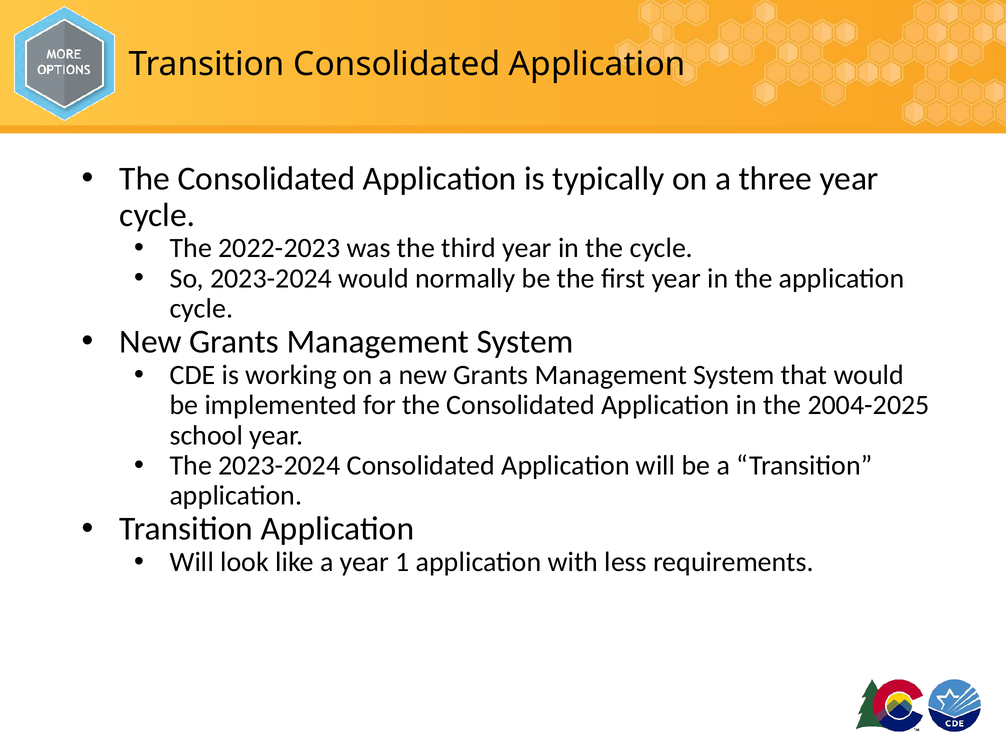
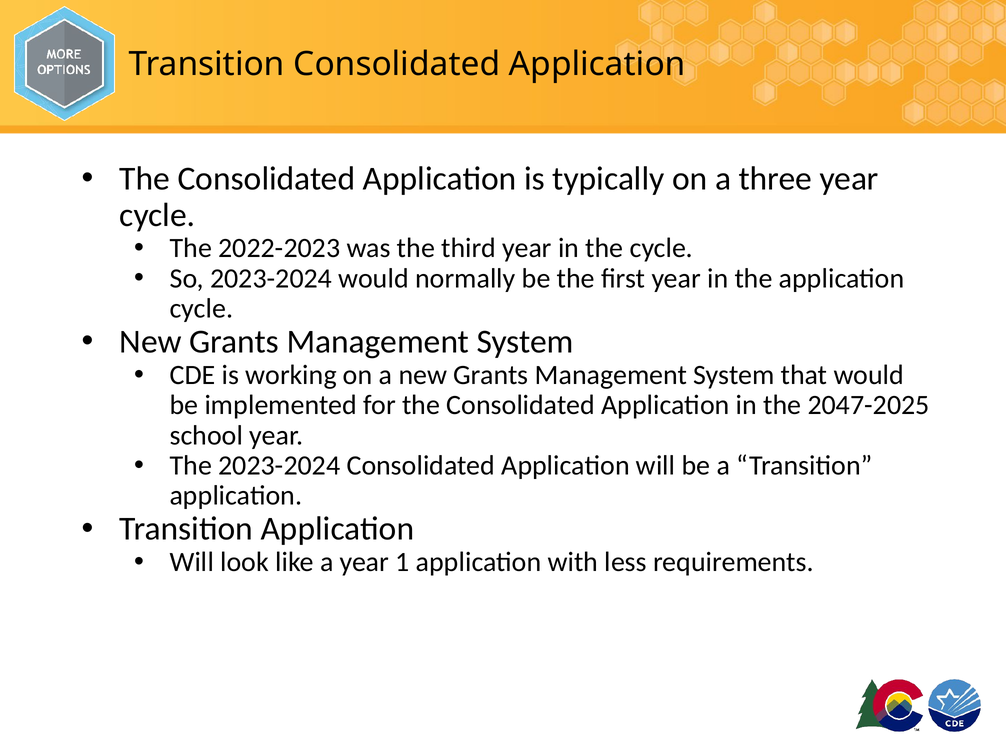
2004-2025: 2004-2025 -> 2047-2025 (869, 405)
